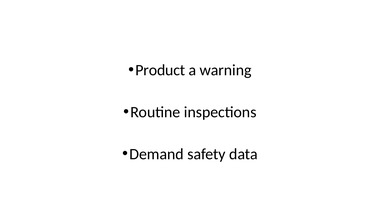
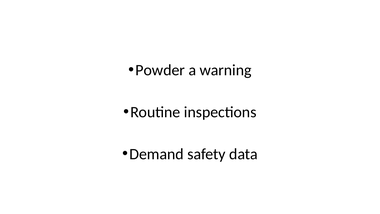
Product: Product -> Powder (160, 70)
